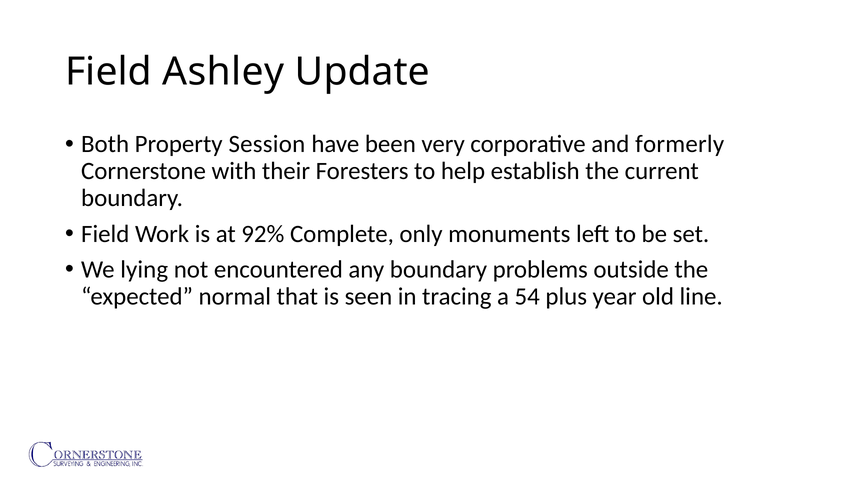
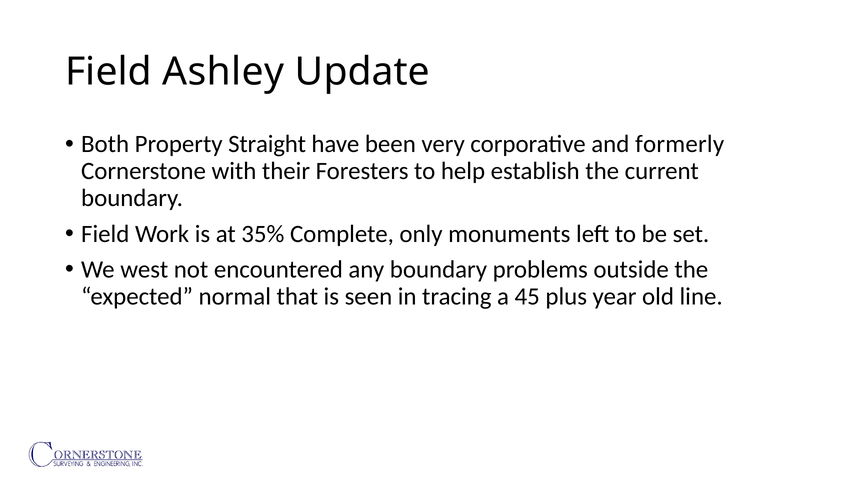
Session: Session -> Straight (267, 144)
92%: 92% -> 35% (263, 234)
lying: lying -> west (144, 270)
54: 54 -> 45 (527, 297)
